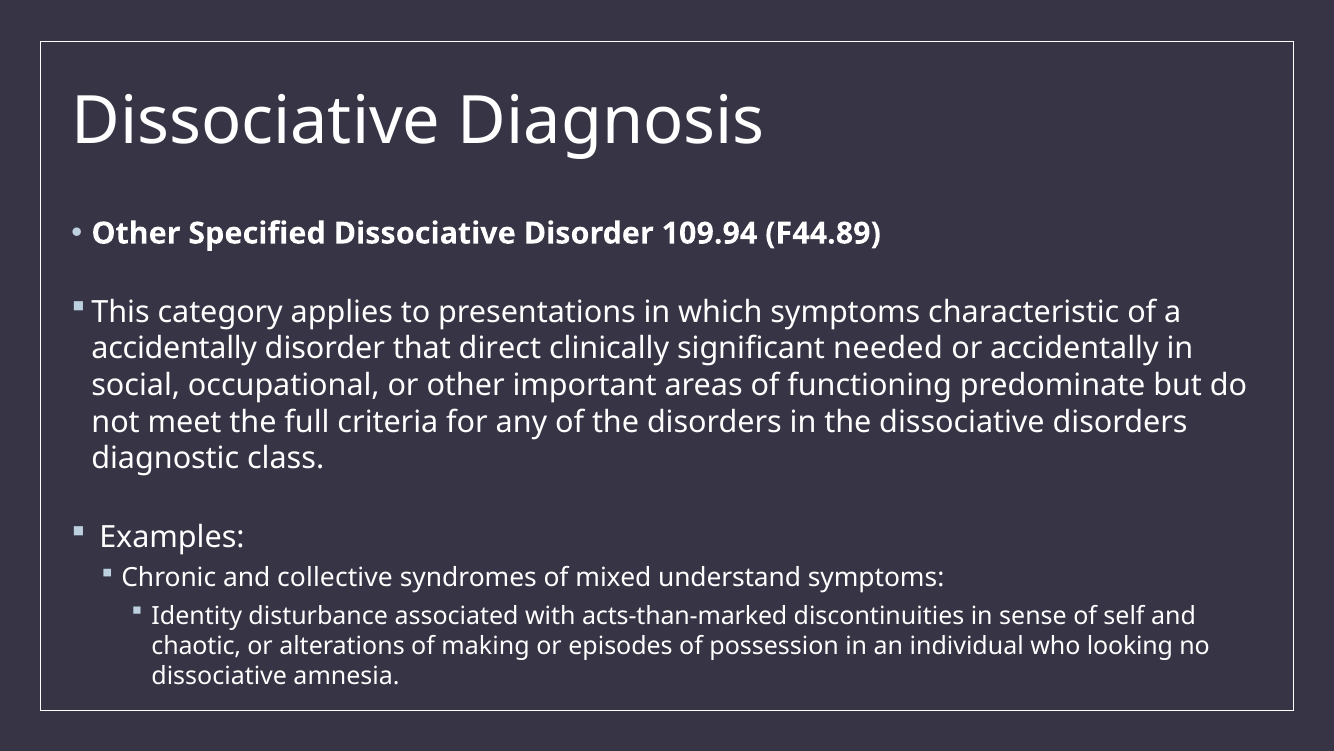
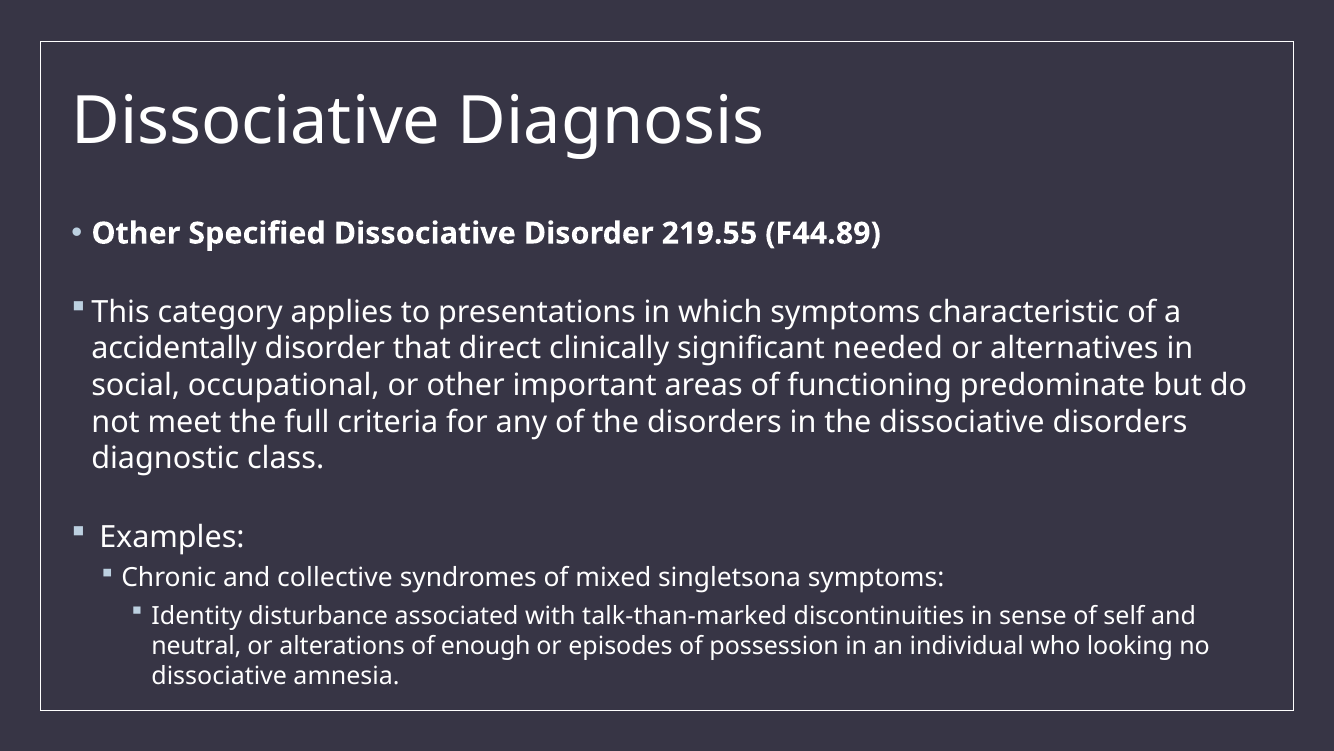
109.94: 109.94 -> 219.55 (709, 233)
or accidentally: accidentally -> alternatives (1074, 348)
understand: understand -> singletsona (730, 578)
acts-than-marked: acts-than-marked -> talk-than-marked (685, 615)
chaotic: chaotic -> neutral (196, 645)
making: making -> enough (486, 645)
